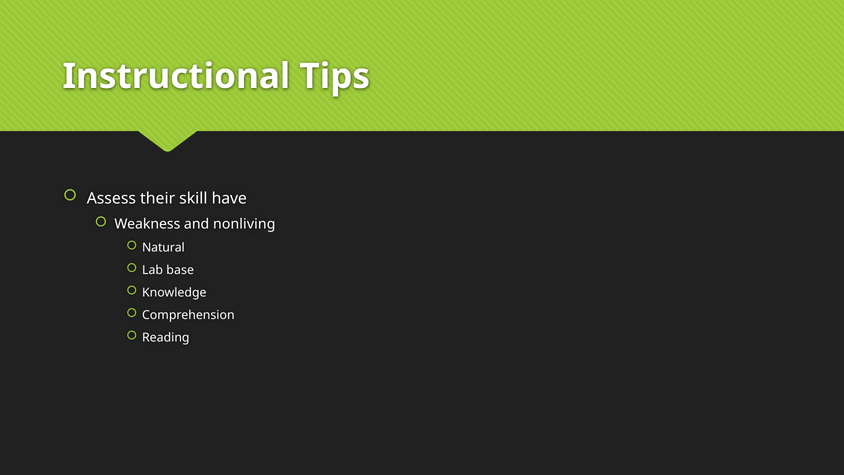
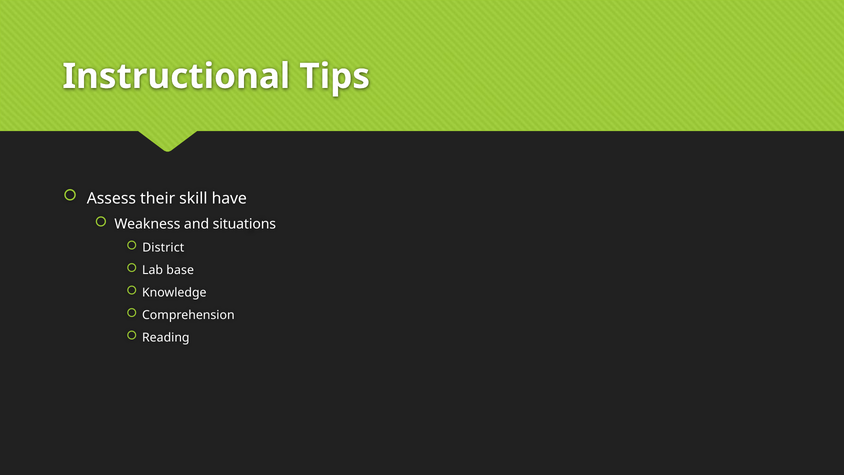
nonliving: nonliving -> situations (244, 224)
Natural: Natural -> District (163, 248)
